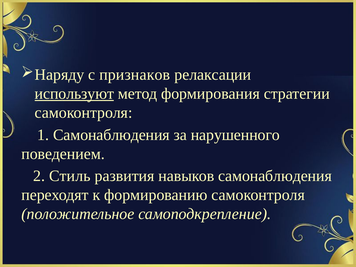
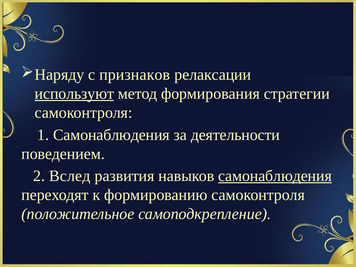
нарушенного: нарушенного -> деятельности (235, 135)
Стиль: Стиль -> Вслед (70, 176)
самонаблюдения underline: none -> present (275, 176)
